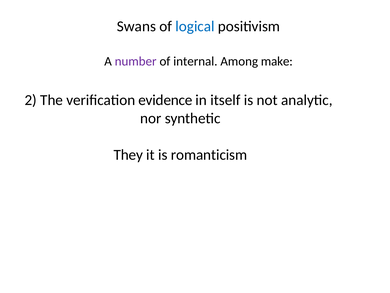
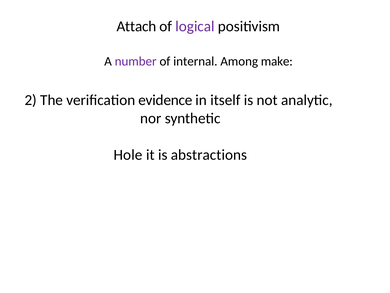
Swans: Swans -> Attach (136, 26)
logical colour: blue -> purple (195, 26)
They: They -> Hole (128, 155)
romanticism: romanticism -> abstractions (209, 155)
